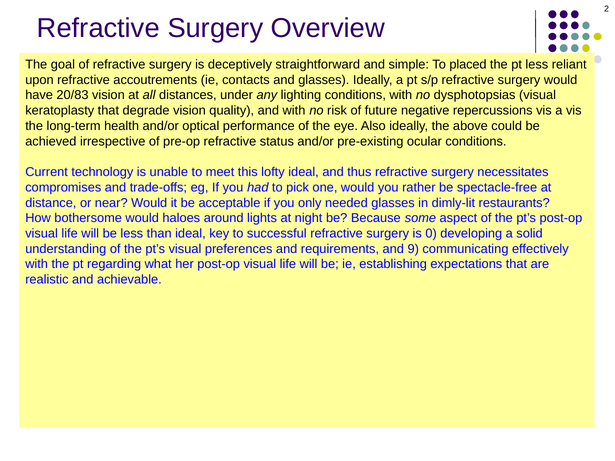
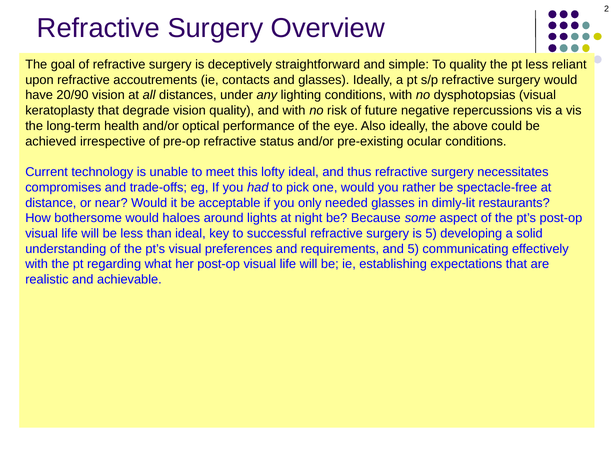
To placed: placed -> quality (468, 65)
20/83: 20/83 -> 20/90 (73, 95)
is 0: 0 -> 5 (431, 234)
and 9: 9 -> 5 (413, 249)
